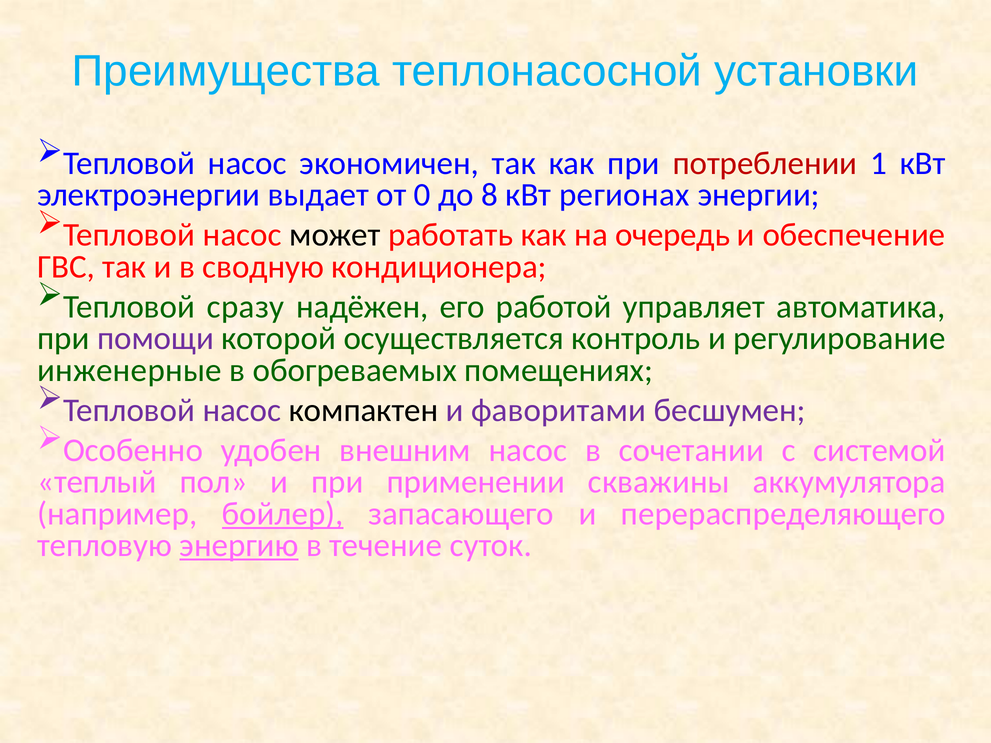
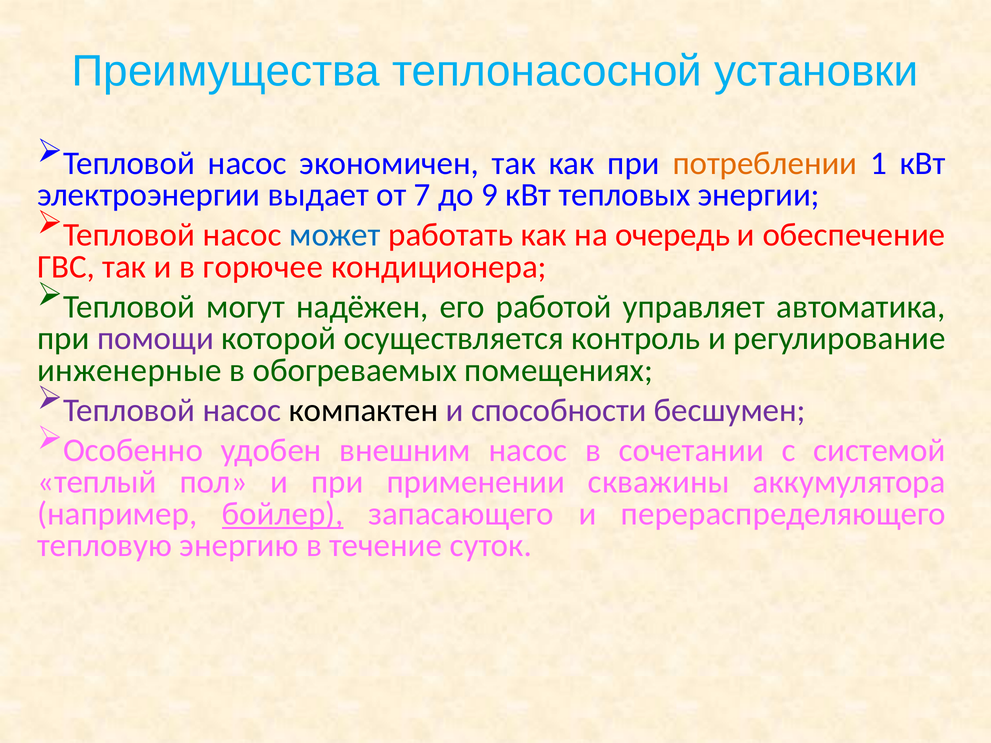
потреблении colour: red -> orange (765, 163)
0: 0 -> 7 (422, 195)
8: 8 -> 9 (490, 195)
регионах: регионах -> тепловых (625, 195)
может colour: black -> blue (335, 235)
сводную: сводную -> горючее (263, 267)
сразу: сразу -> могут (246, 307)
фаворитами: фаворитами -> способности (559, 410)
энергию underline: present -> none (239, 546)
